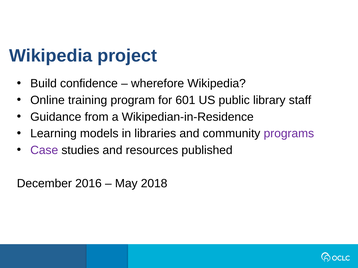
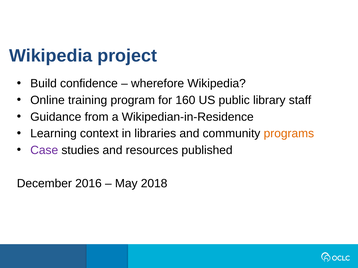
601: 601 -> 160 (185, 100)
models: models -> context (99, 134)
programs colour: purple -> orange (289, 134)
